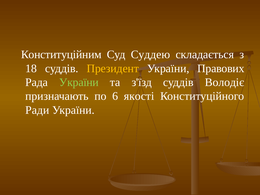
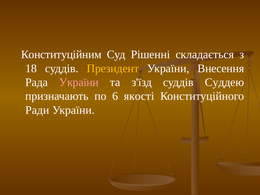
Суддею: Суддею -> Рішенні (150, 55)
Правових: Правових -> Внесення (221, 68)
України colour: light green -> pink (79, 82)
Володіє: Володіє -> Суддею (225, 82)
